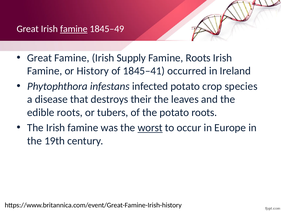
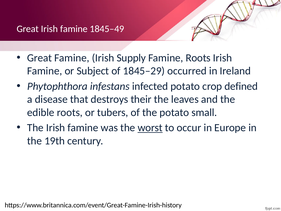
famine underline: present -> none (74, 29)
History: History -> Subject (93, 71)
1845–41: 1845–41 -> 1845–29 (144, 71)
species: species -> defined (241, 86)
potato roots: roots -> small (204, 112)
